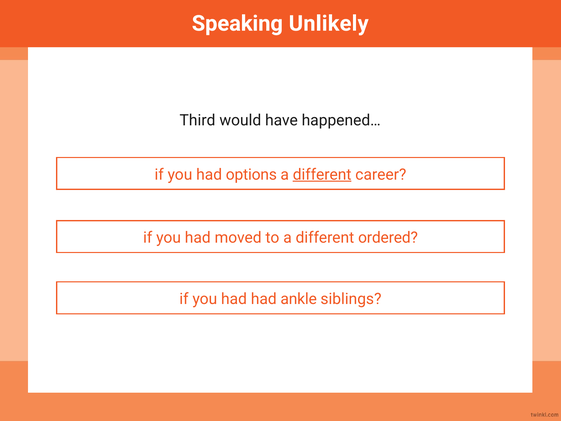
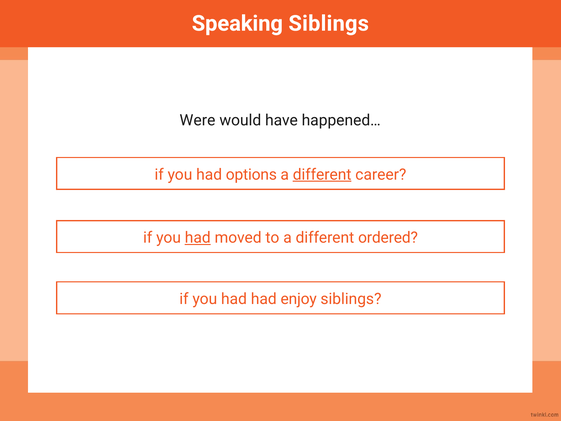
Speaking Unlikely: Unlikely -> Siblings (329, 23)
Third: Third -> Were (197, 120)
had underline: none -> present (198, 238)
ankle: ankle -> enjoy (299, 299)
